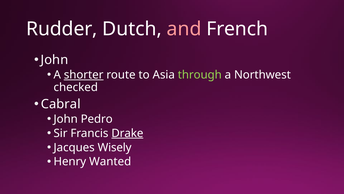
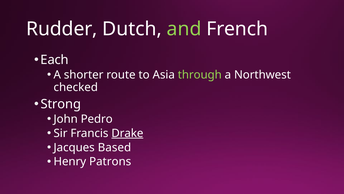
and colour: pink -> light green (184, 29)
John: John -> Each (55, 60)
shorter underline: present -> none (84, 75)
Cabral: Cabral -> Strong (61, 104)
Wisely: Wisely -> Based (114, 147)
Wanted: Wanted -> Patrons (110, 161)
